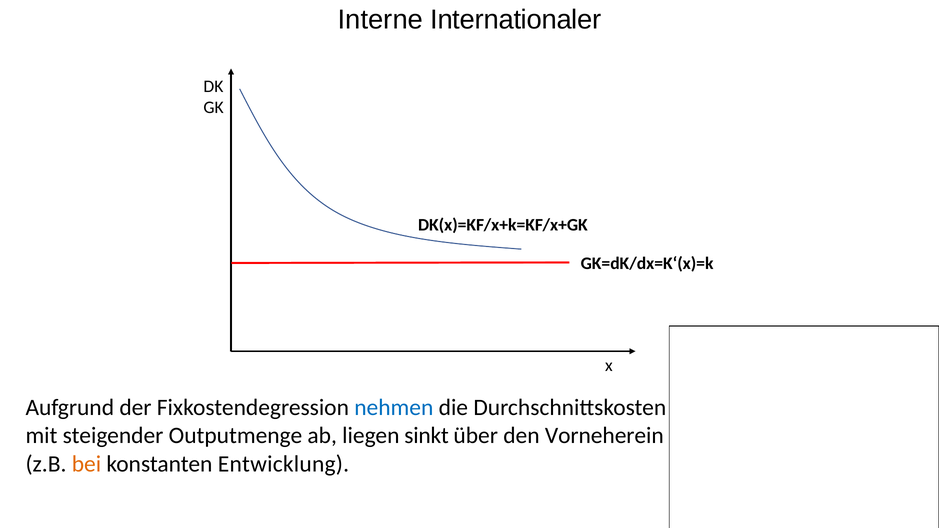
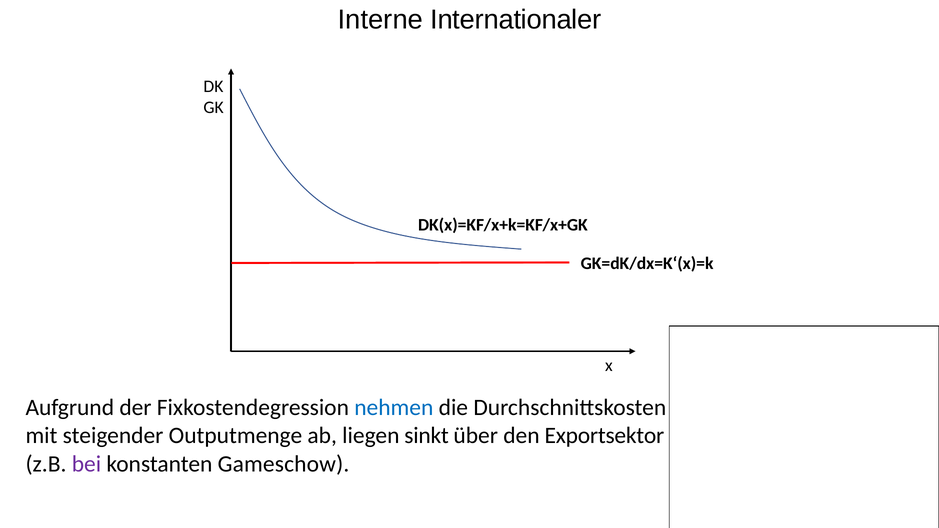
Vorneherein: Vorneherein -> Exportsektor (604, 436)
bei colour: orange -> purple (86, 464)
Entwicklung: Entwicklung -> Gameschow (284, 464)
